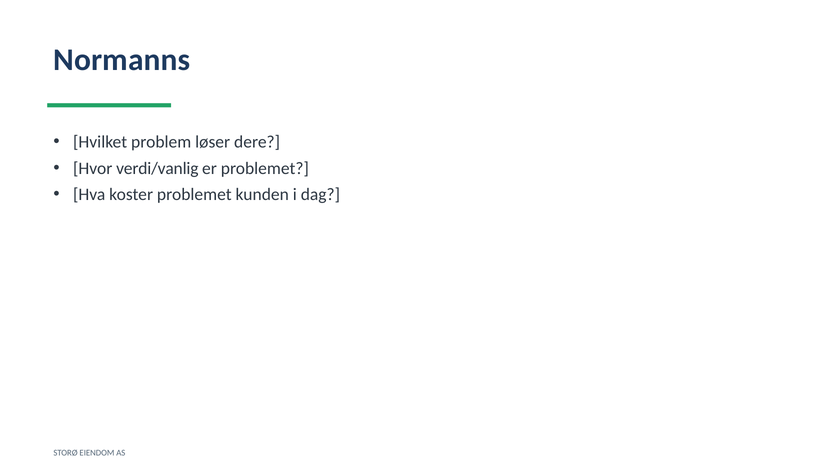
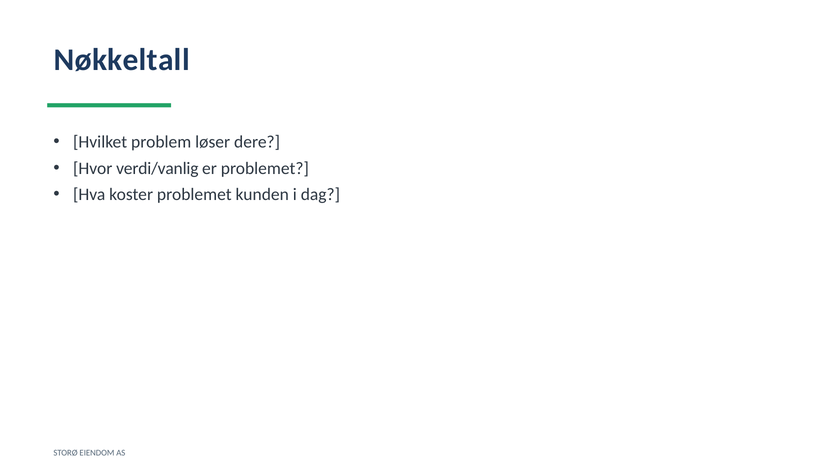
Normanns: Normanns -> Nøkkeltall (122, 60)
